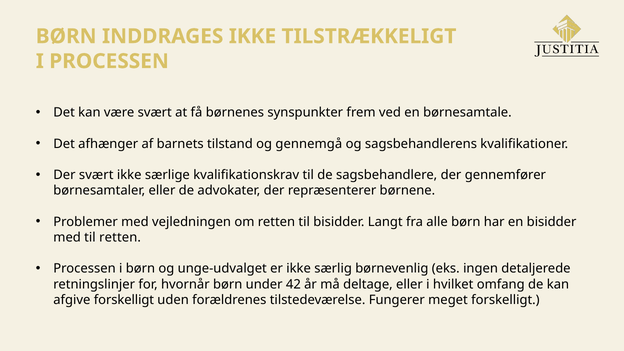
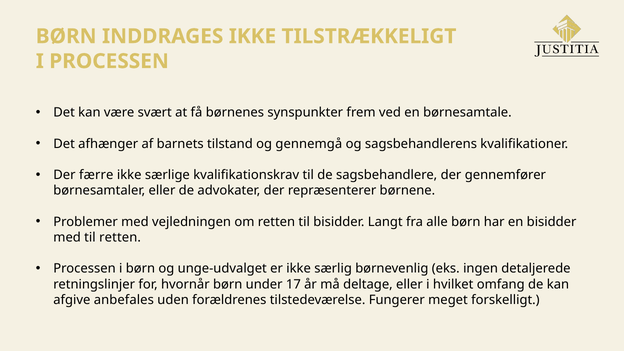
Der svært: svært -> færre (96, 175)
42: 42 -> 17 (293, 284)
afgive forskelligt: forskelligt -> anbefales (124, 300)
